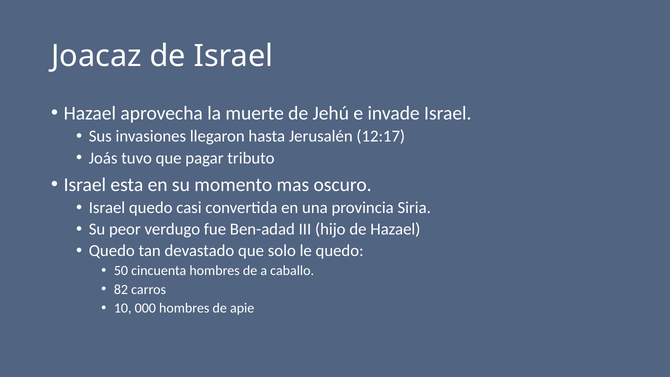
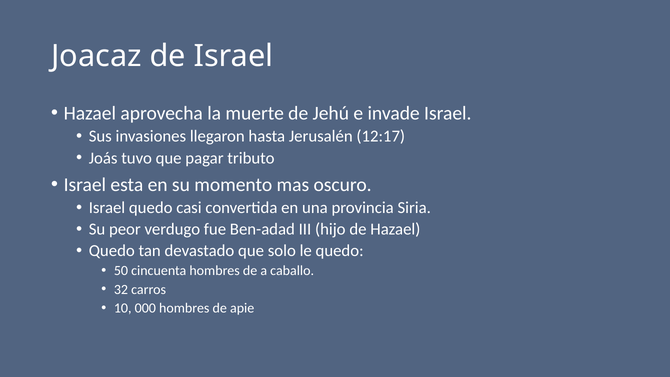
82: 82 -> 32 (121, 289)
